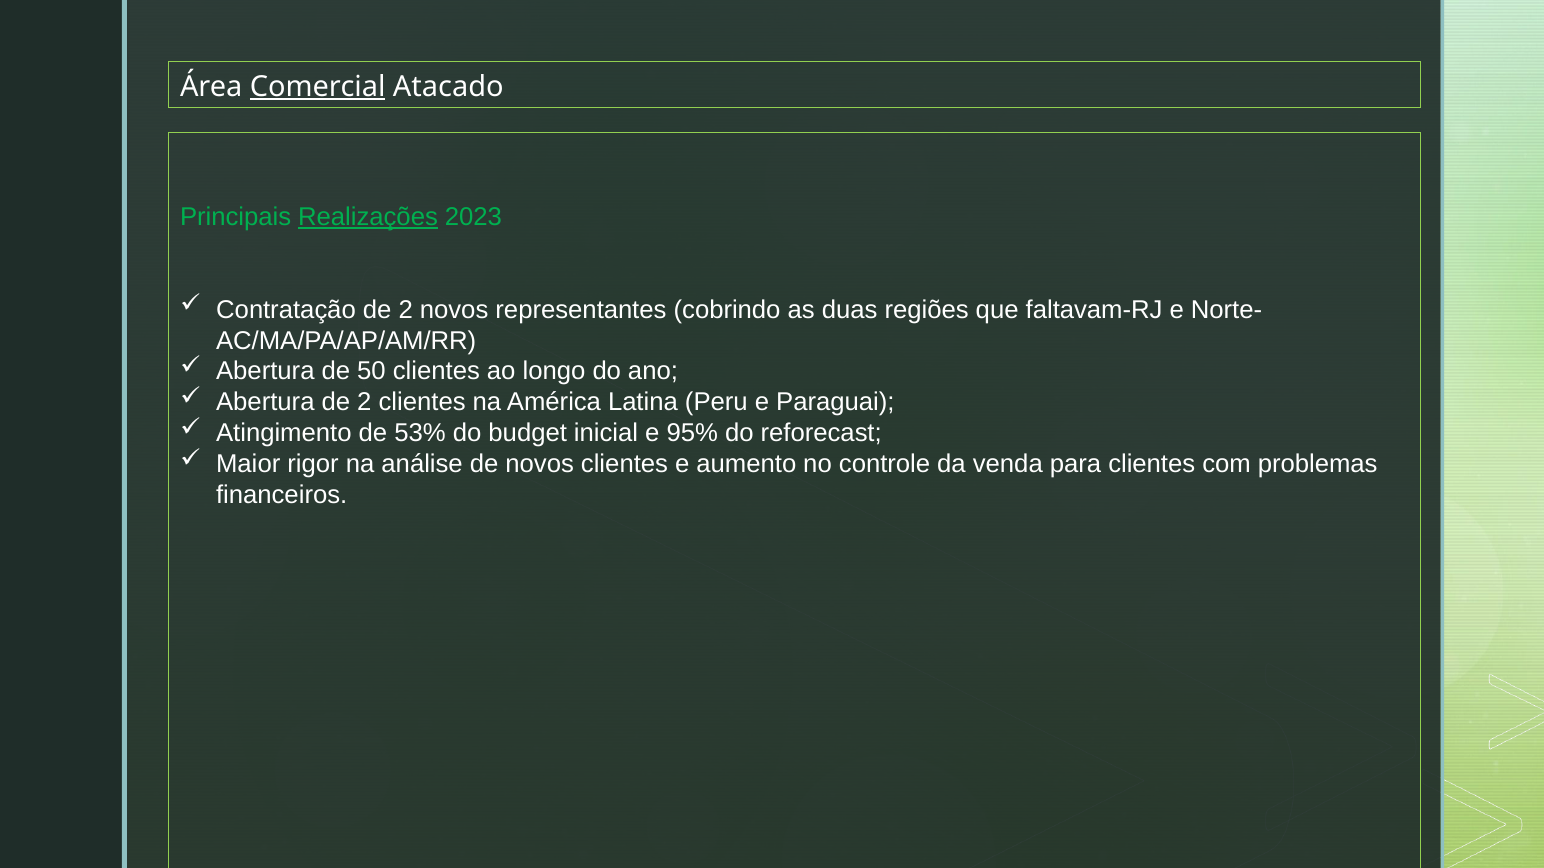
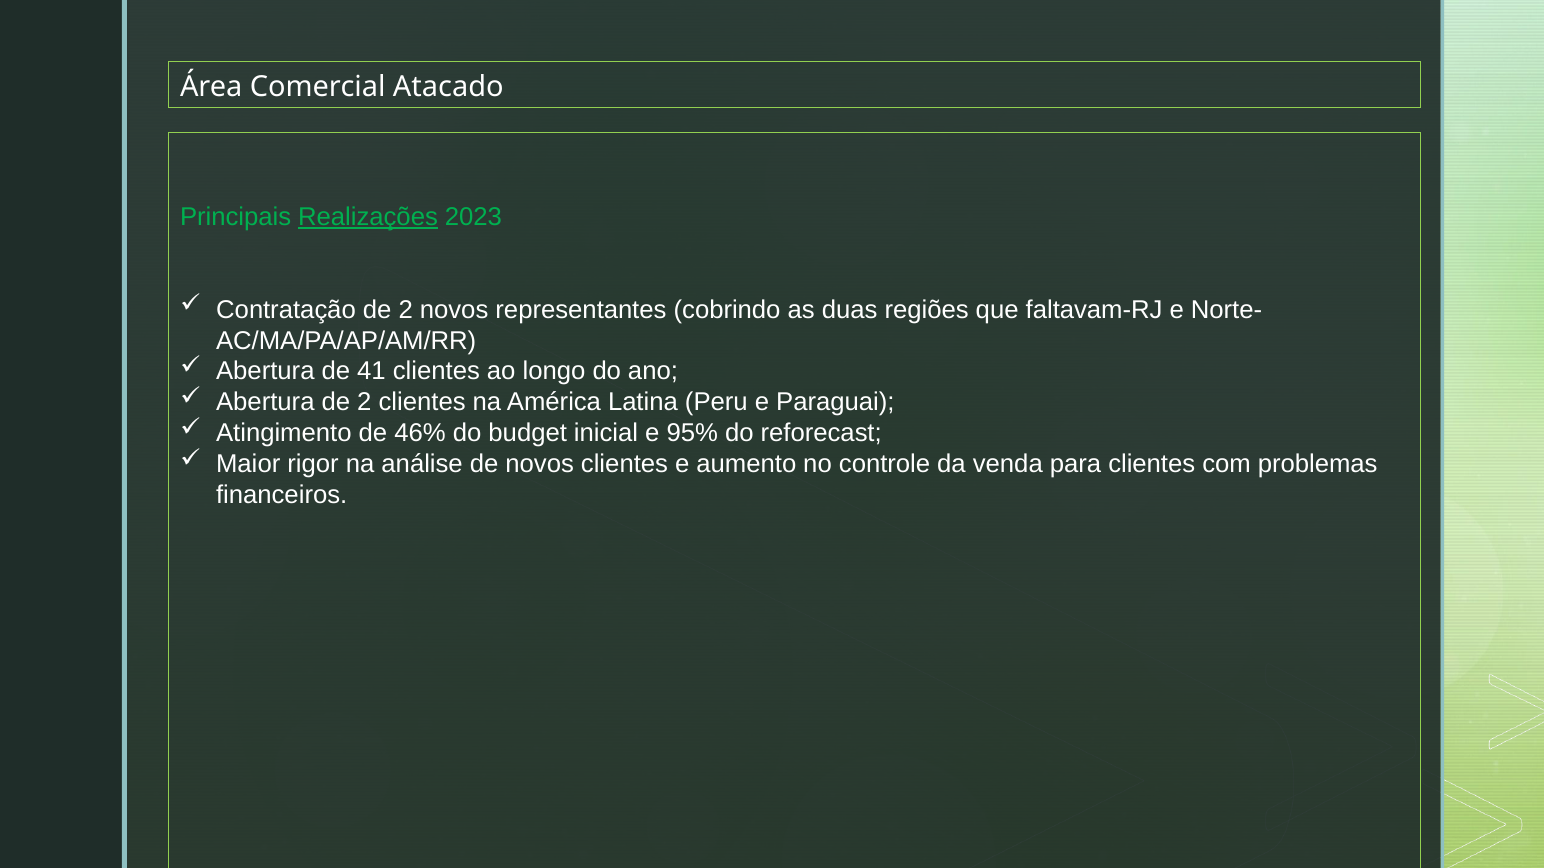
Comercial underline: present -> none (318, 87)
50: 50 -> 41 (372, 372)
53%: 53% -> 46% (420, 433)
